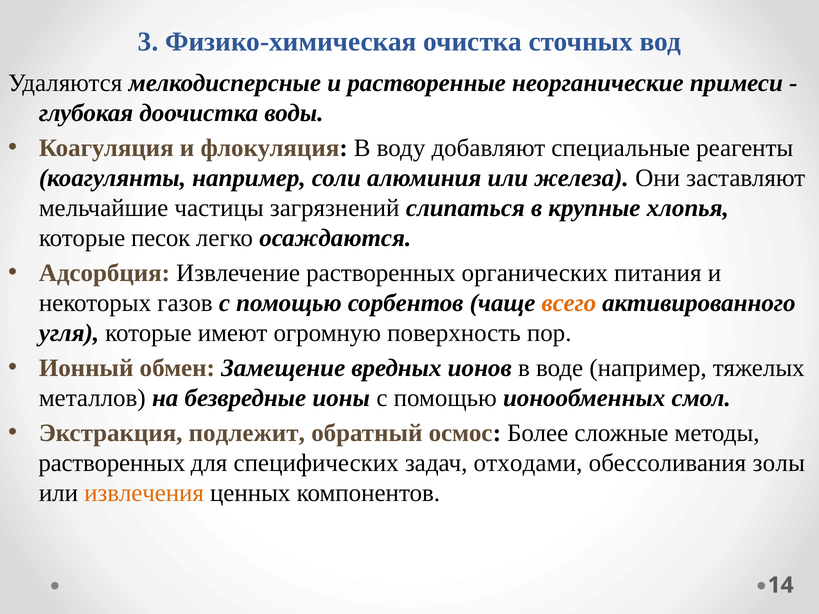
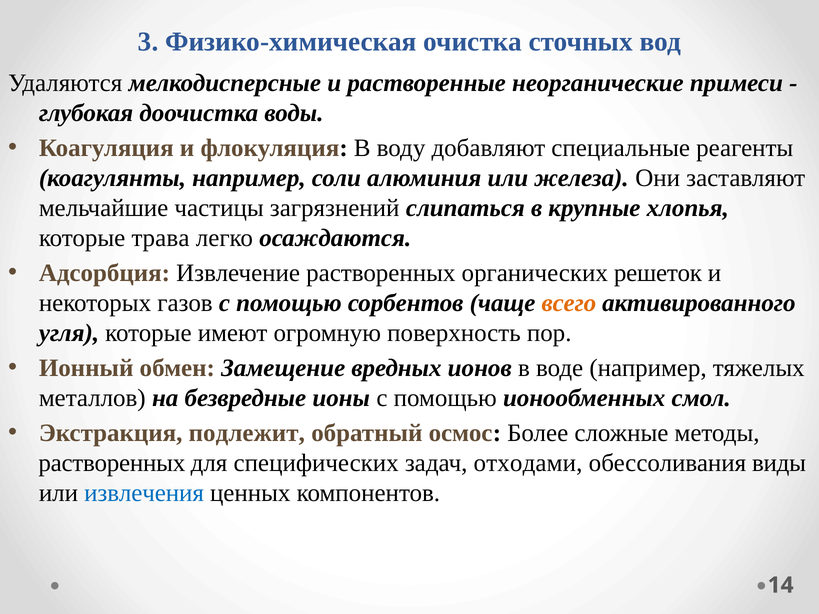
песок: песок -> трава (161, 238)
питания: питания -> решеток (658, 273)
золы: золы -> виды (779, 463)
извлечения colour: orange -> blue (144, 493)
